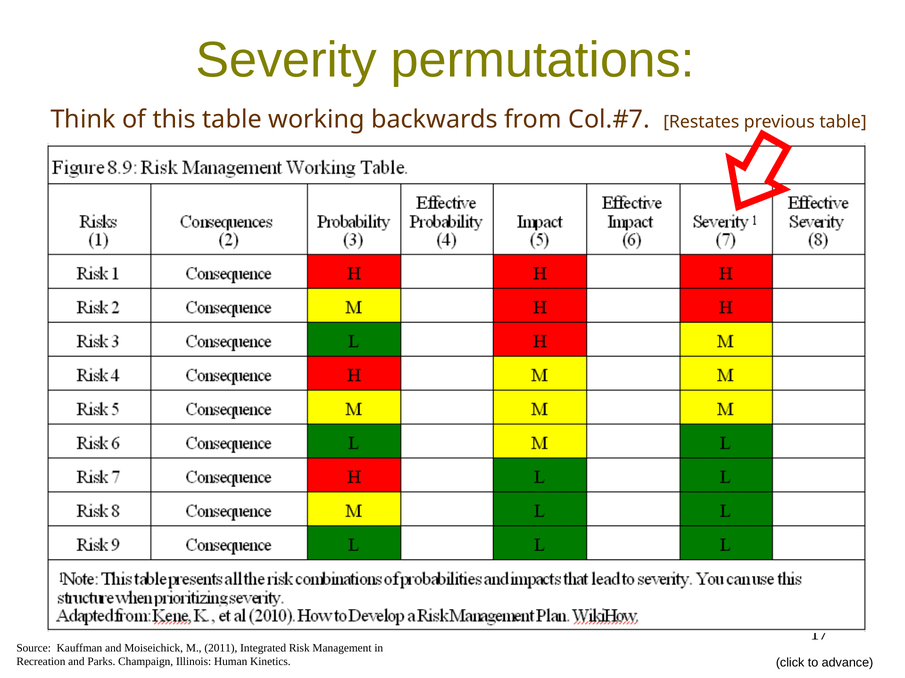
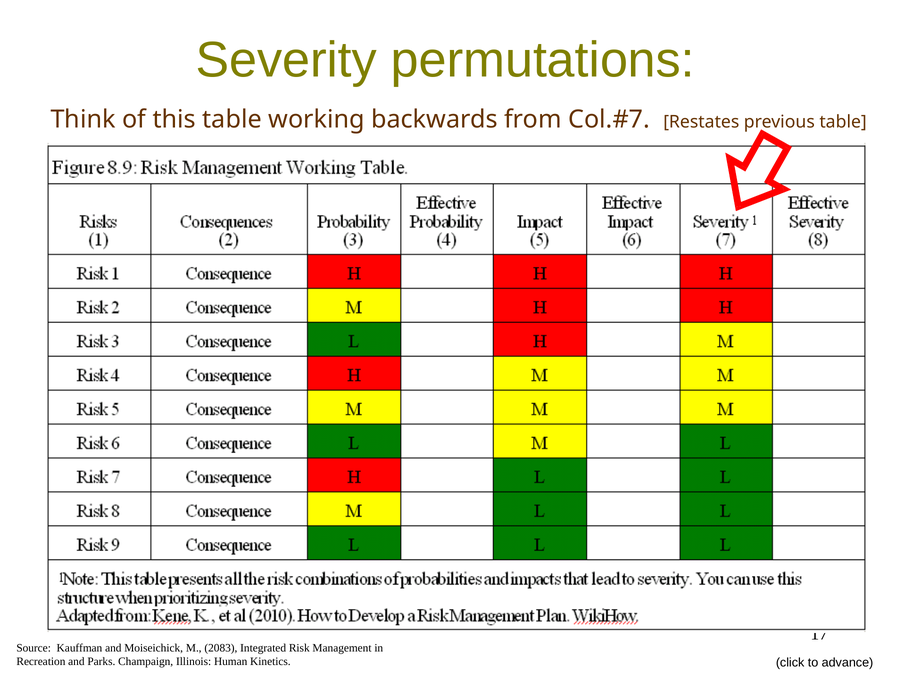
2011: 2011 -> 2083 (221, 649)
